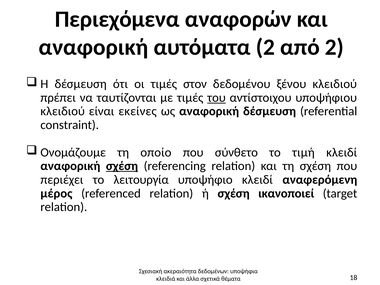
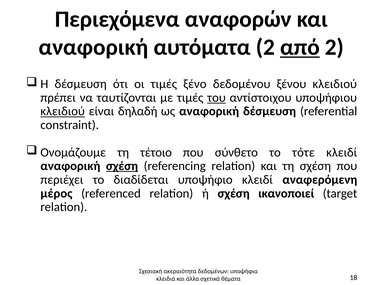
από underline: none -> present (300, 47)
στον: στον -> ξένο (195, 84)
κλειδιού underline: none -> present (63, 111)
εκείνες: εκείνες -> δηλαδή (138, 111)
οποίο: οποίο -> τέτοιο (156, 152)
τιμή: τιμή -> τότε (303, 152)
λειτουργία: λειτουργία -> διαδίδεται (141, 180)
